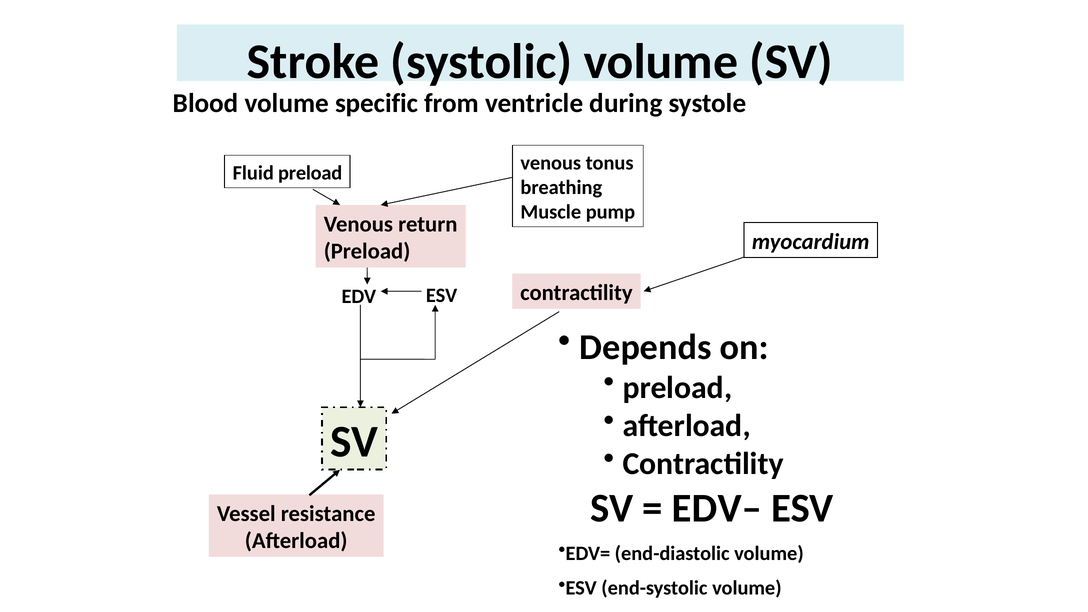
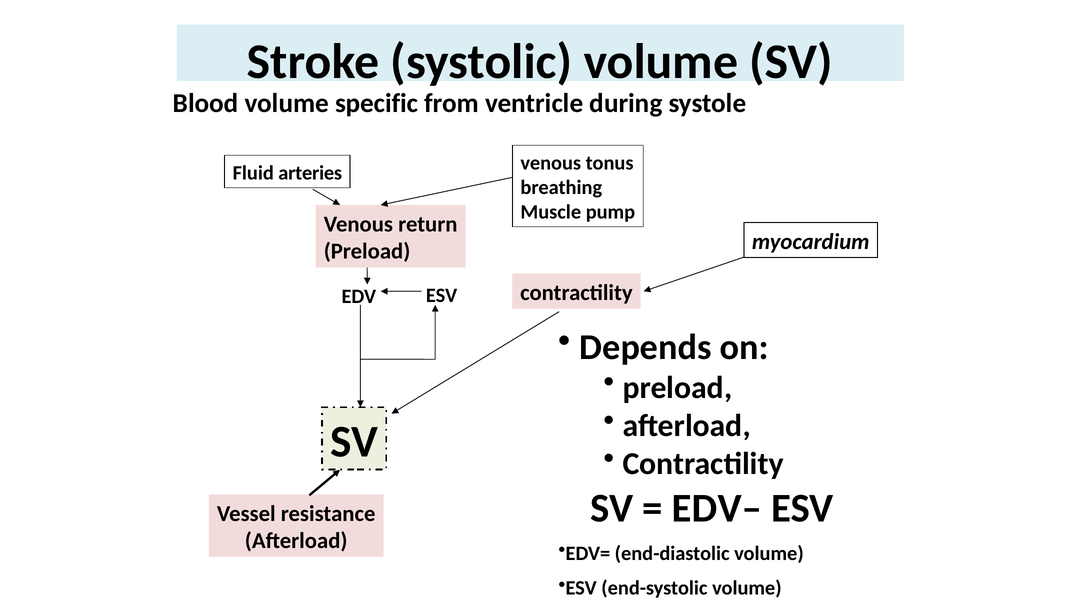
Fluid preload: preload -> arteries (310, 173)
